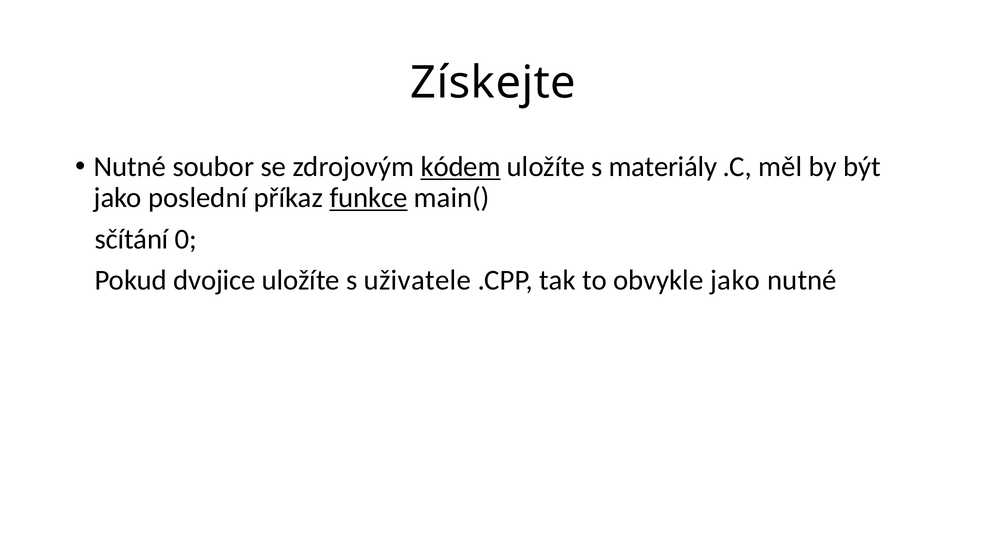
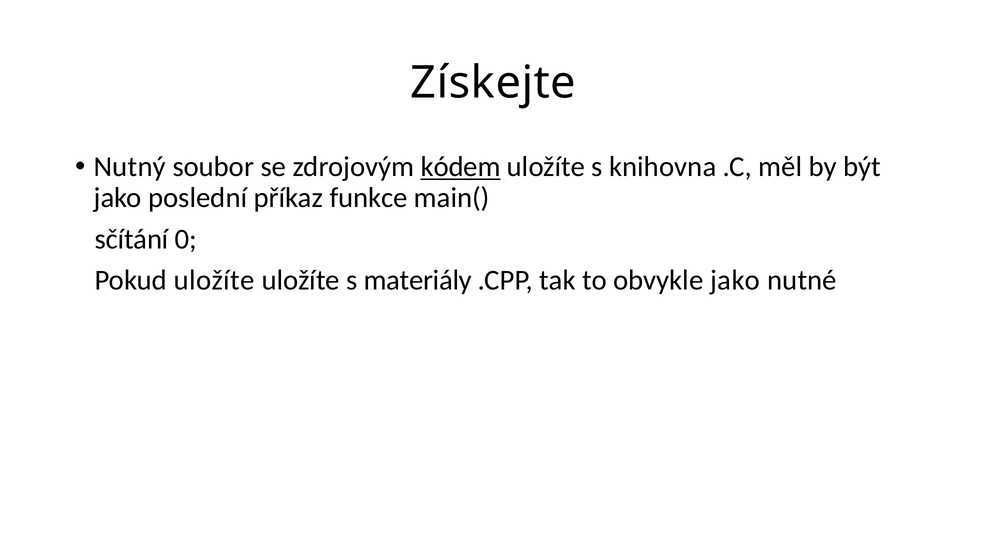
Nutné: Nutné -> Nutný (130, 167)
materiály: materiály -> knihovna (663, 167)
funkce underline: present -> none (369, 198)
Pokud dvojice: dvojice -> uložíte (214, 281)
uživatele: uživatele -> materiály (418, 281)
